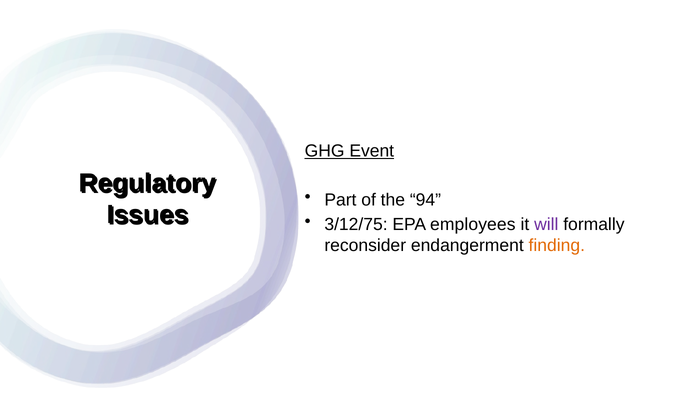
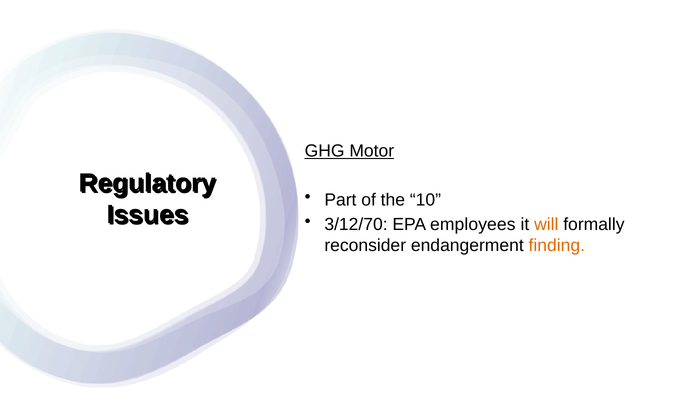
Event: Event -> Motor (372, 151)
94: 94 -> 10 (425, 200)
3/12/75: 3/12/75 -> 3/12/70 (356, 224)
will colour: purple -> orange (546, 224)
